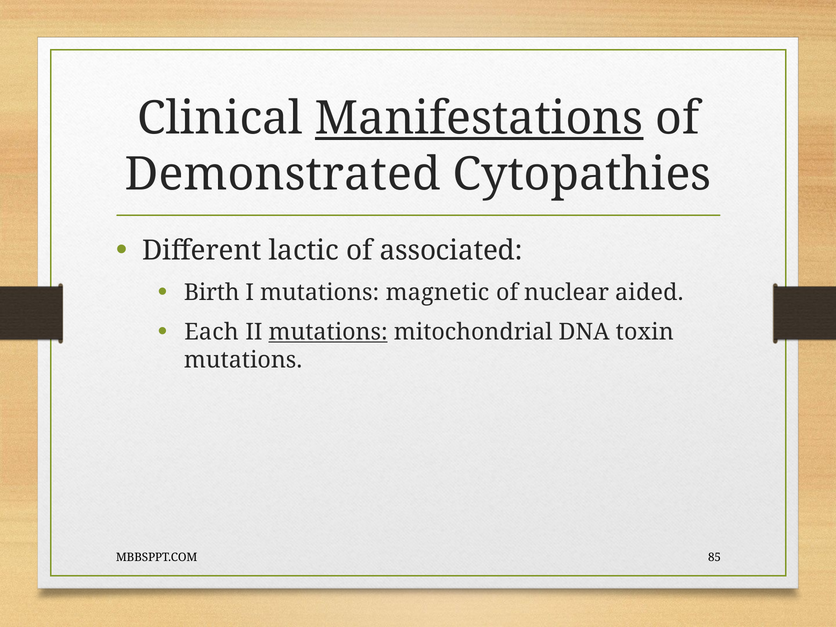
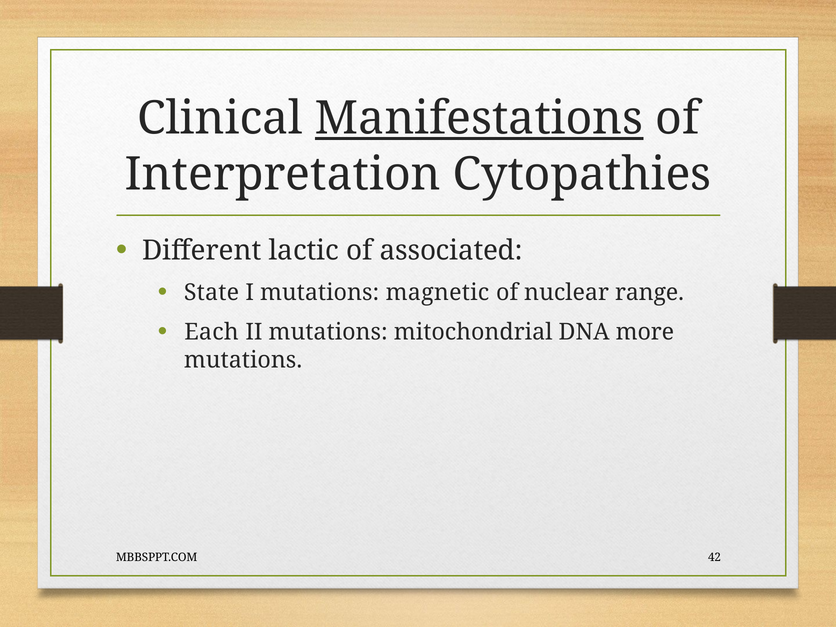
Demonstrated: Demonstrated -> Interpretation (283, 174)
Birth: Birth -> State (212, 293)
aided: aided -> range (649, 293)
mutations underline: present -> none (328, 332)
toxin: toxin -> more (645, 332)
85: 85 -> 42 (715, 558)
